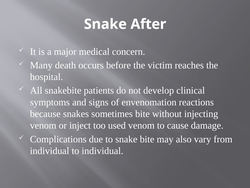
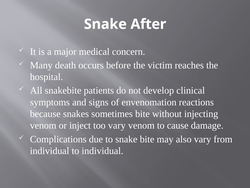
too used: used -> vary (117, 125)
